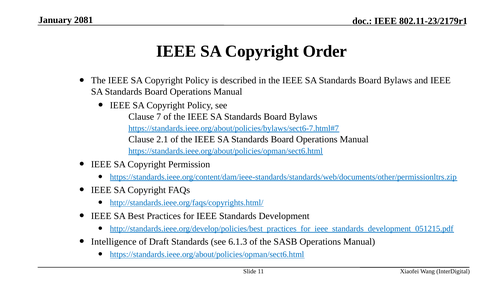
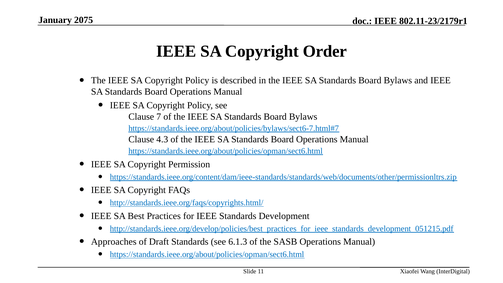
2081: 2081 -> 2075 (84, 20)
2.1: 2.1 -> 4.3 (162, 139)
Intelligence: Intelligence -> Approaches (114, 242)
